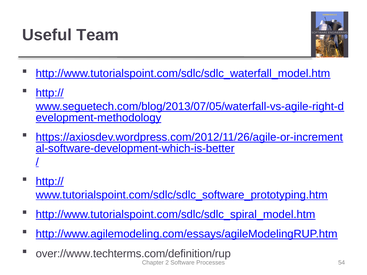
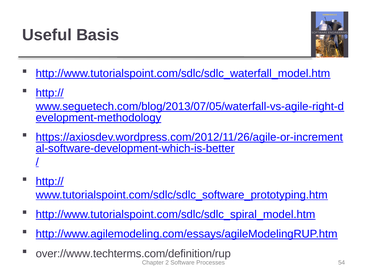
Team: Team -> Basis (98, 35)
